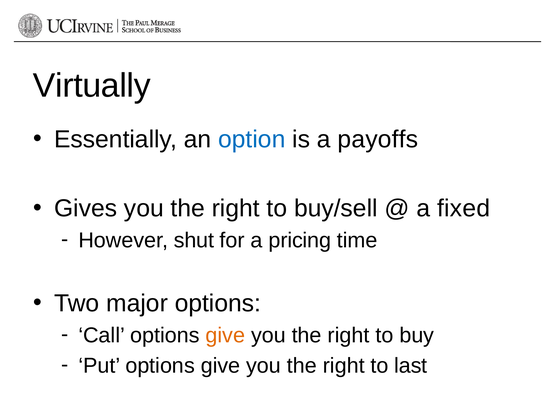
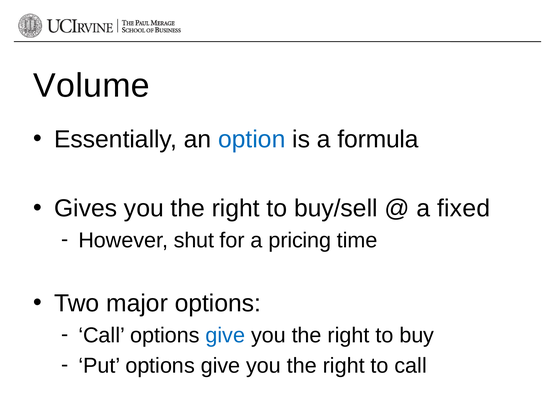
Virtually: Virtually -> Volume (92, 86)
payoffs: payoffs -> formula (378, 140)
give colour: orange -> blue (225, 336)
to last: last -> call (411, 366)
